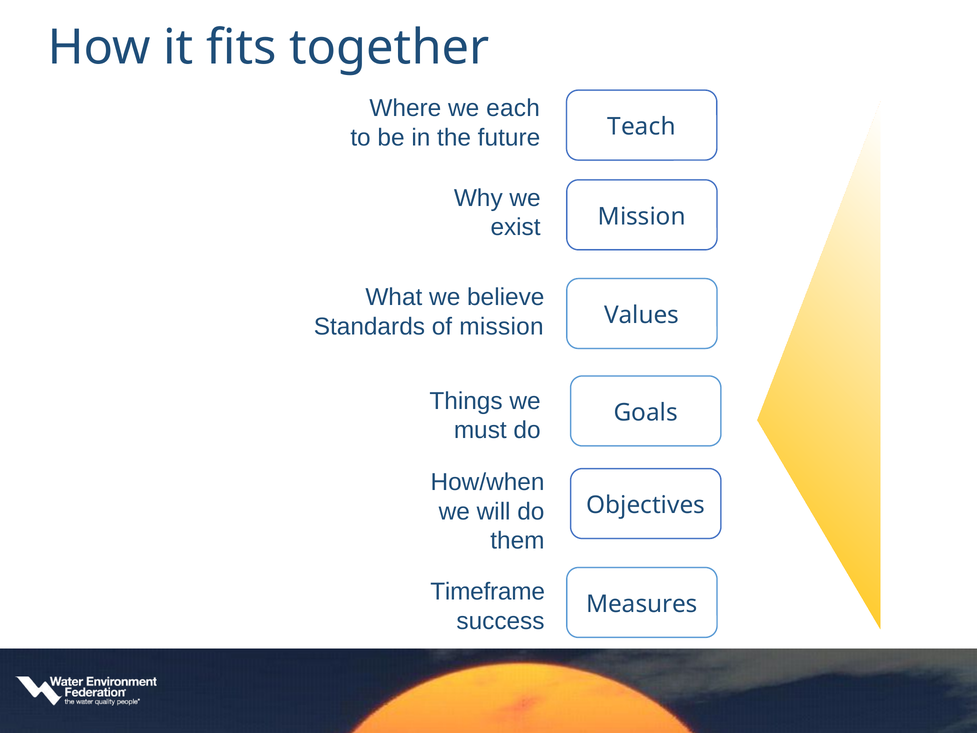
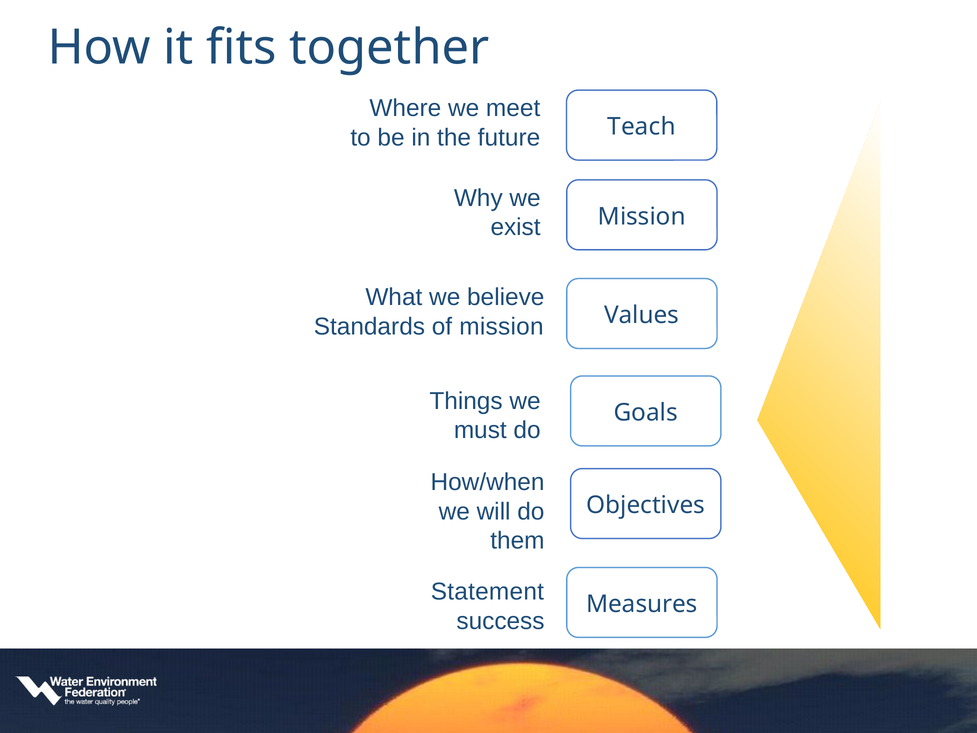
each: each -> meet (513, 108)
Timeframe: Timeframe -> Statement (487, 591)
